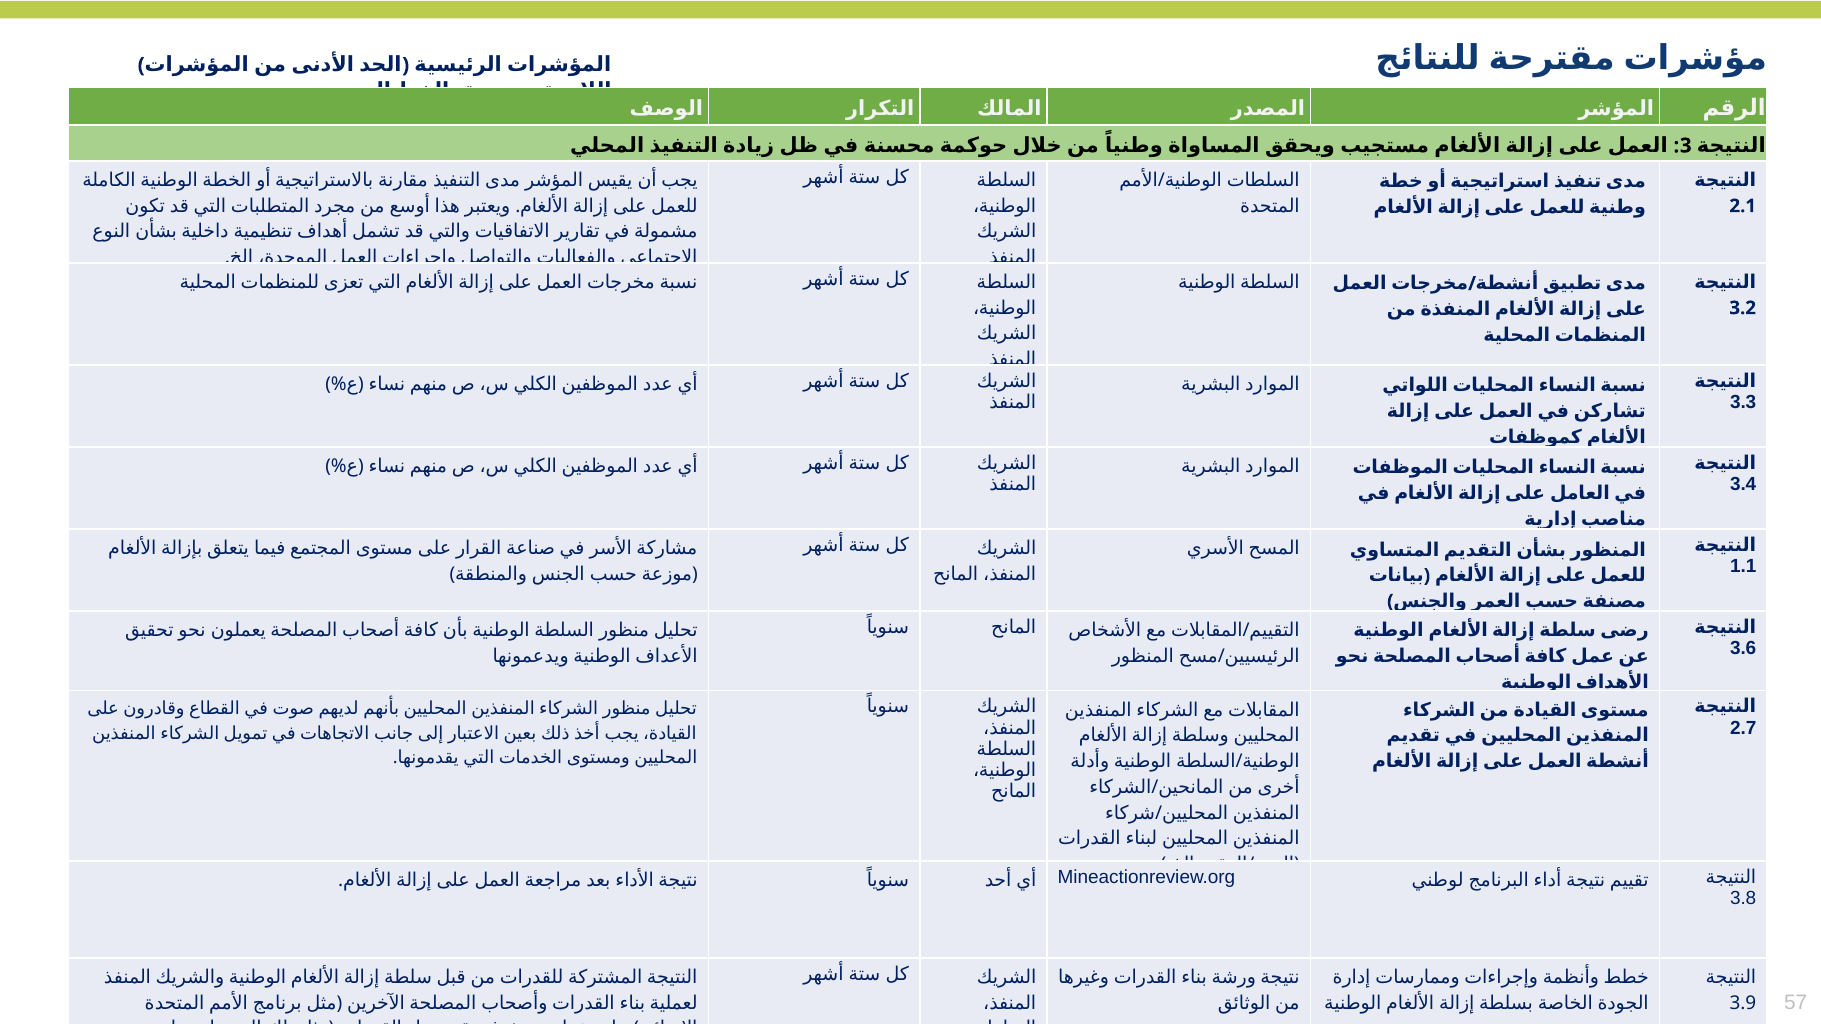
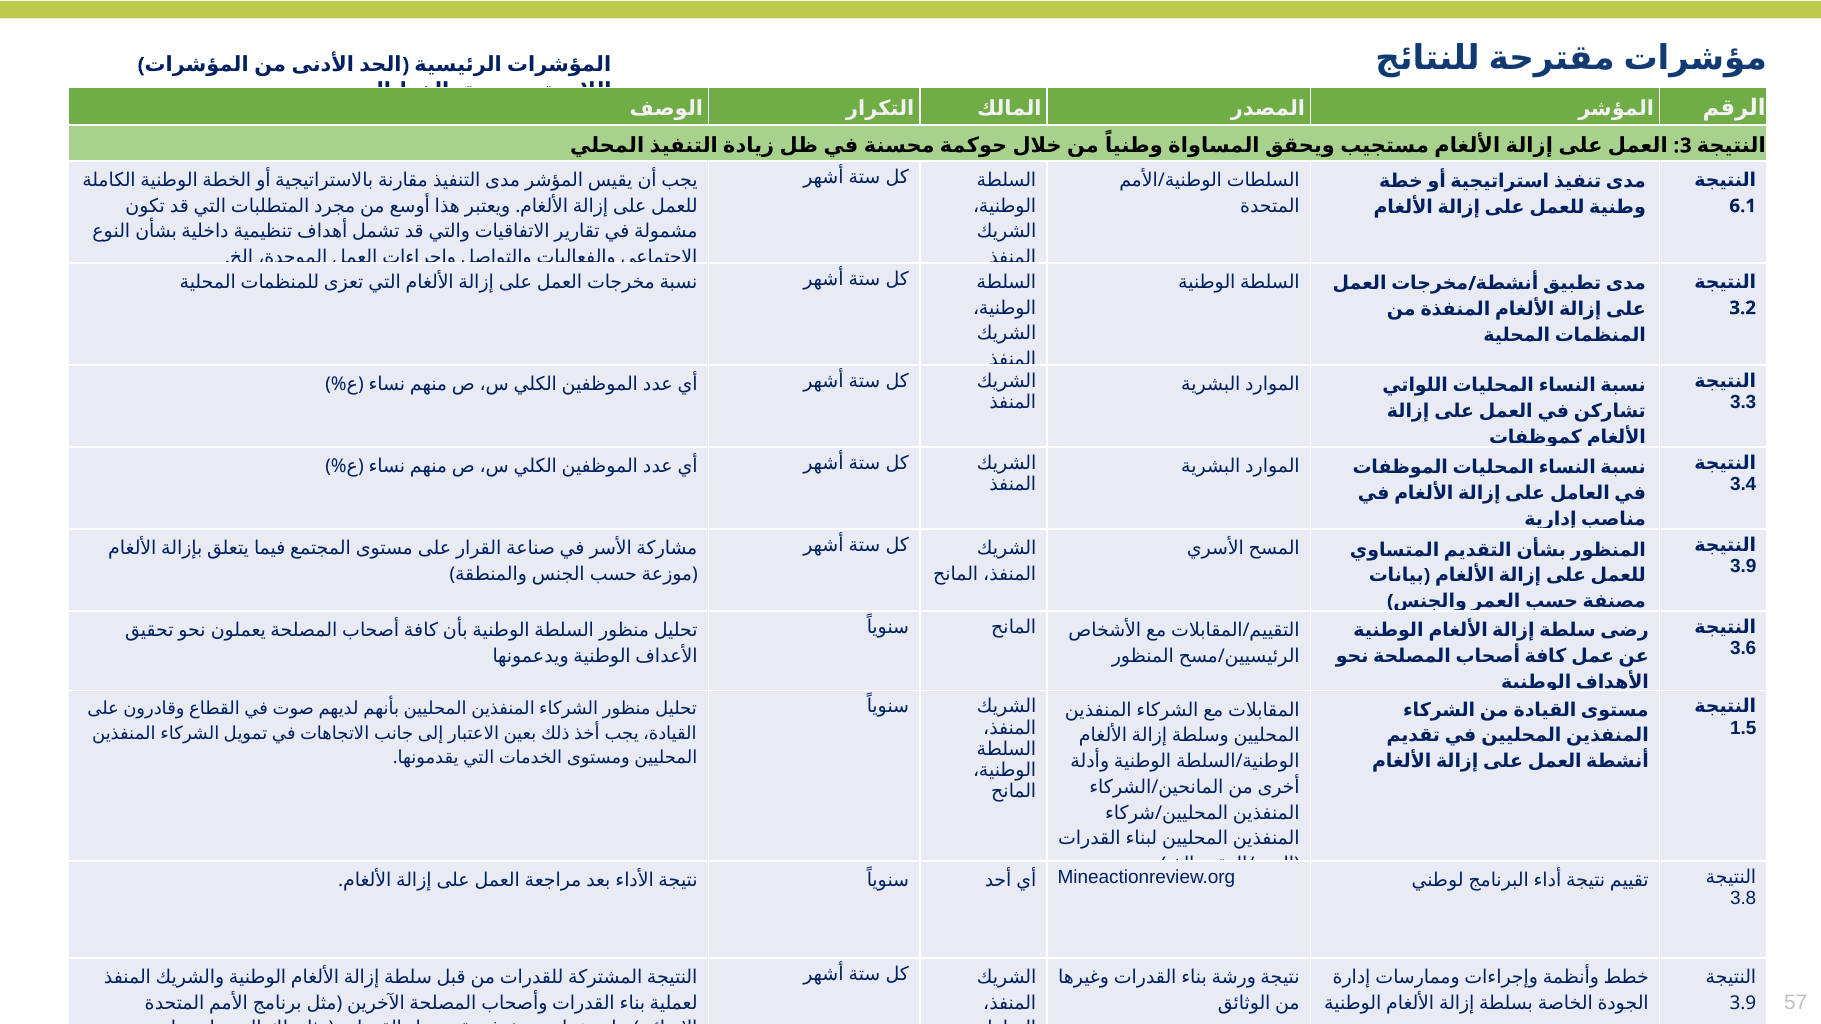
2.1: 2.1 -> 6.1 (1743, 206)
1.1: 1.1 -> 3.9 (1743, 566)
2.7: 2.7 -> 1.5 (1743, 728)
